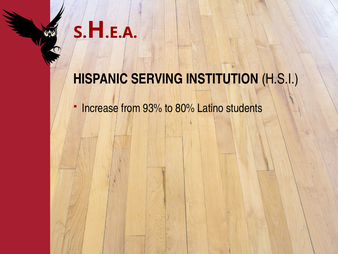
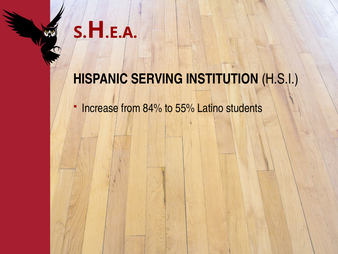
93%: 93% -> 84% (153, 108)
80%: 80% -> 55% (185, 108)
